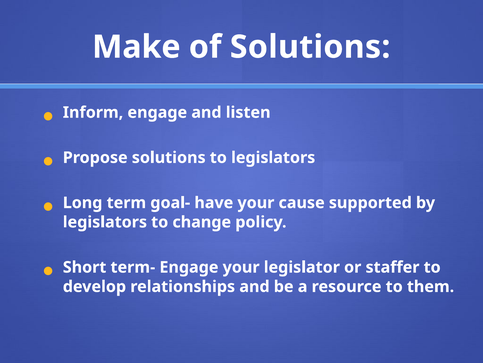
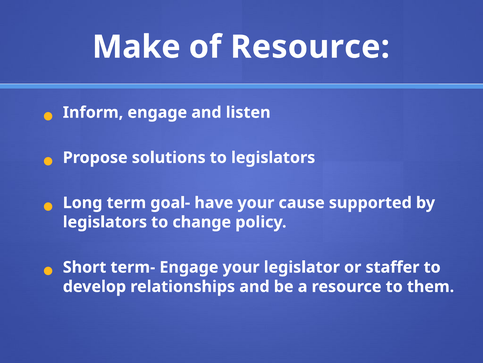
of Solutions: Solutions -> Resource (310, 47)
